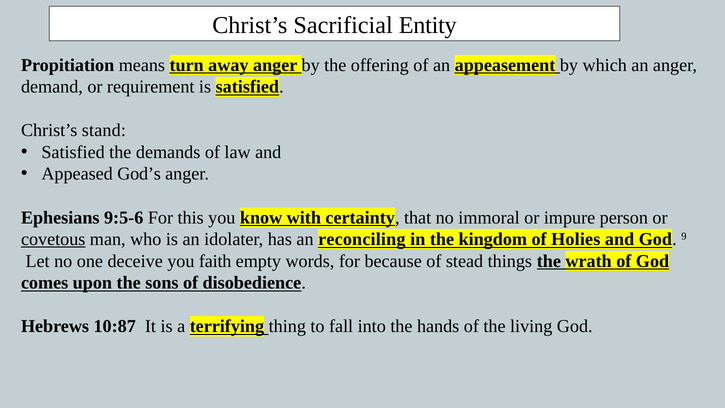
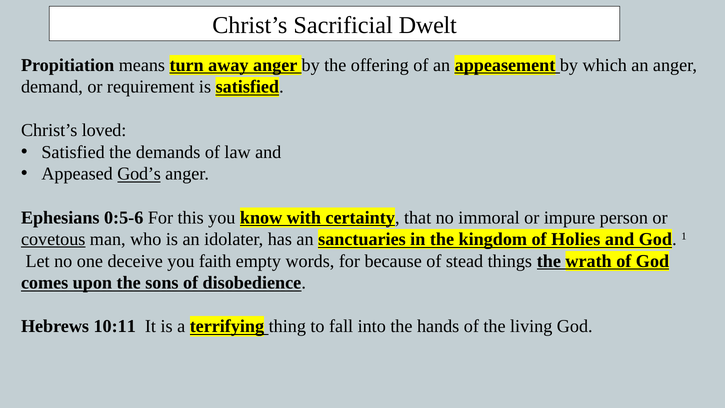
Entity: Entity -> Dwelt (428, 25)
stand: stand -> loved (104, 130)
God’s underline: none -> present (139, 174)
9:5-6: 9:5-6 -> 0:5-6 (124, 217)
reconciling: reconciling -> sanctuaries (362, 239)
9: 9 -> 1 (684, 236)
10:87: 10:87 -> 10:11 (115, 326)
